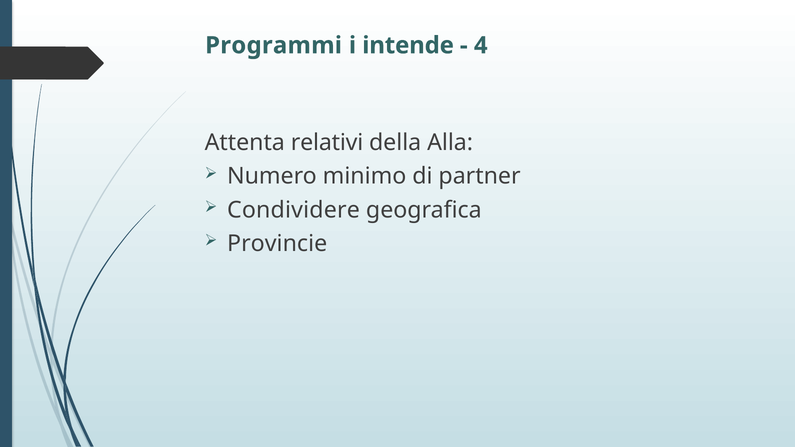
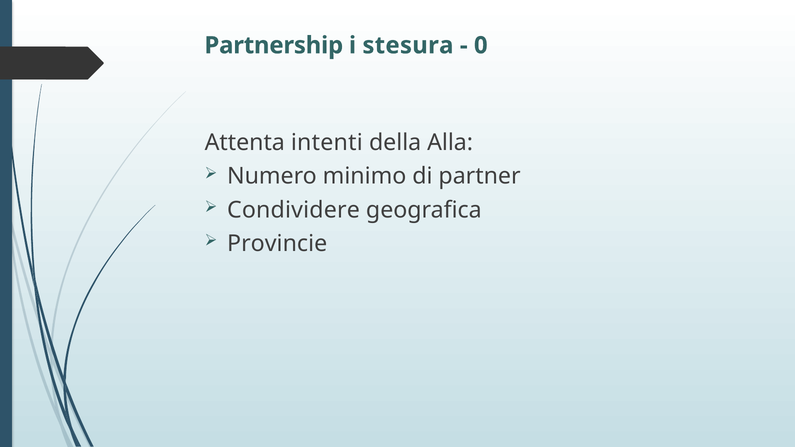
Programmi: Programmi -> Partnership (274, 45)
intende: intende -> stesura (408, 45)
4: 4 -> 0 (481, 45)
relativi: relativi -> intenti (327, 143)
